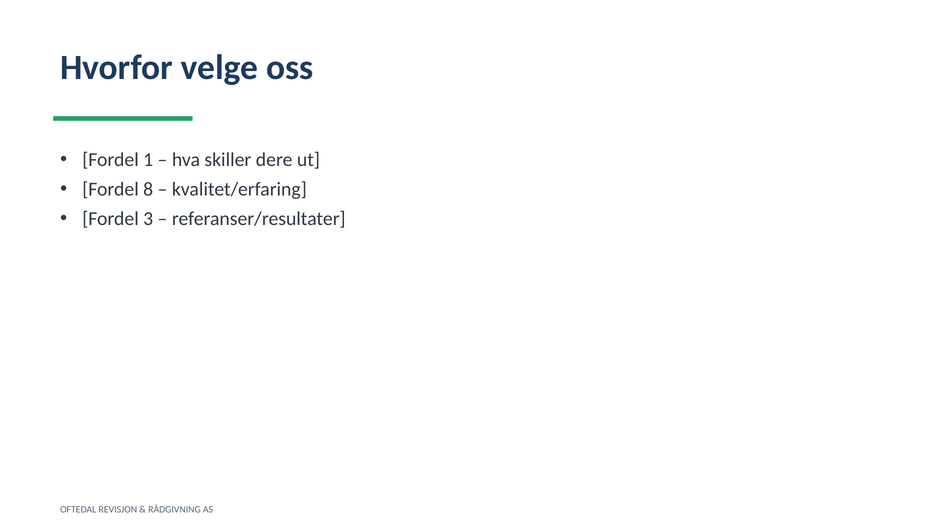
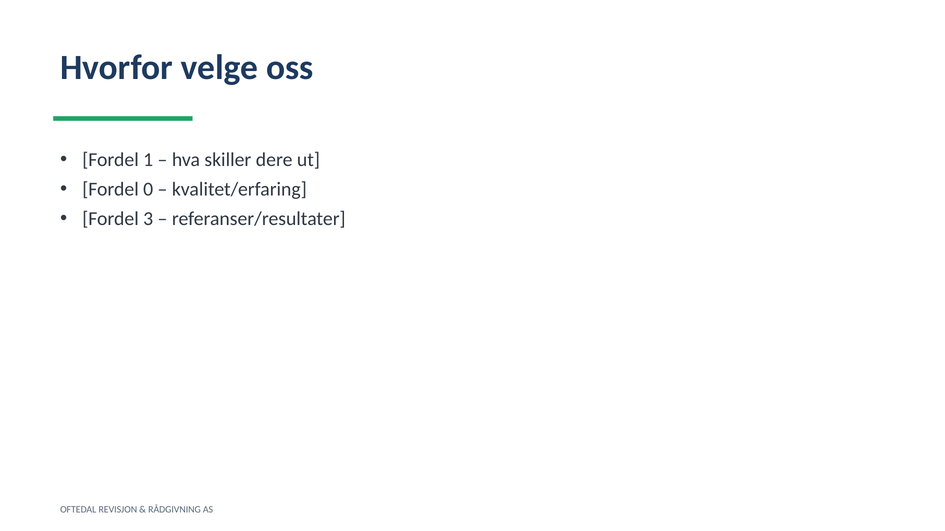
8: 8 -> 0 (148, 190)
